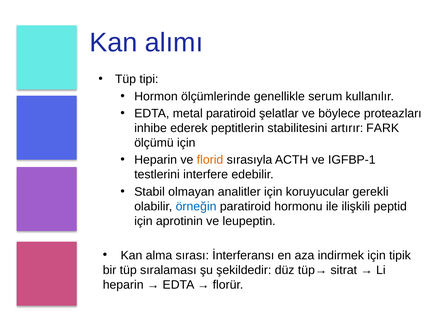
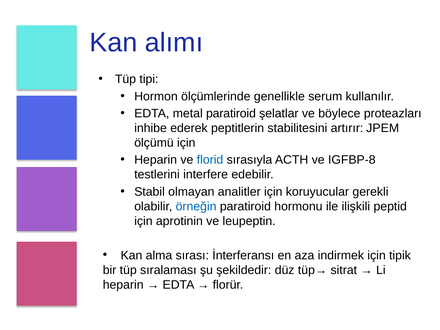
FARK: FARK -> JPEM (383, 128)
florid colour: orange -> blue (210, 160)
IGFBP-1: IGFBP-1 -> IGFBP-8 (352, 160)
